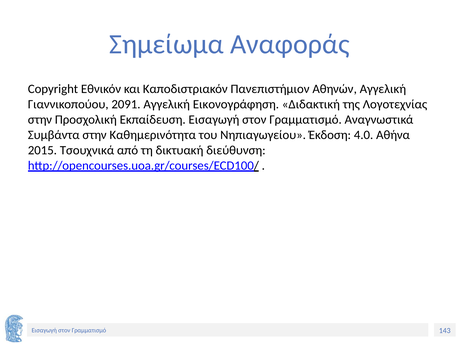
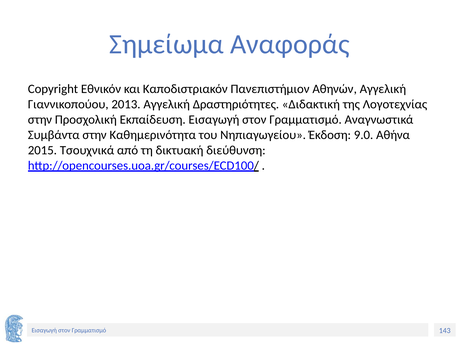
2091: 2091 -> 2013 (126, 104)
Εικονογράφηση: Εικονογράφηση -> Δραστηριότητες (236, 104)
4.0: 4.0 -> 9.0 (364, 135)
